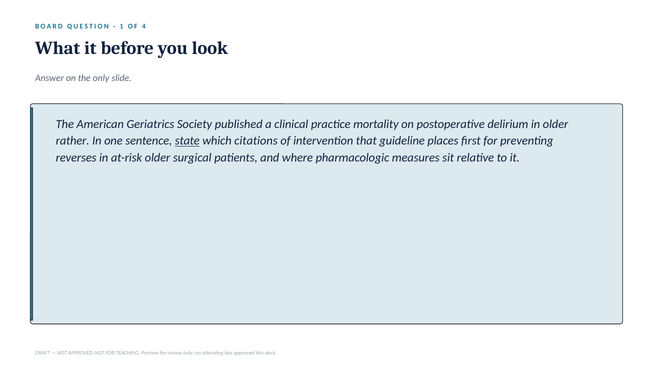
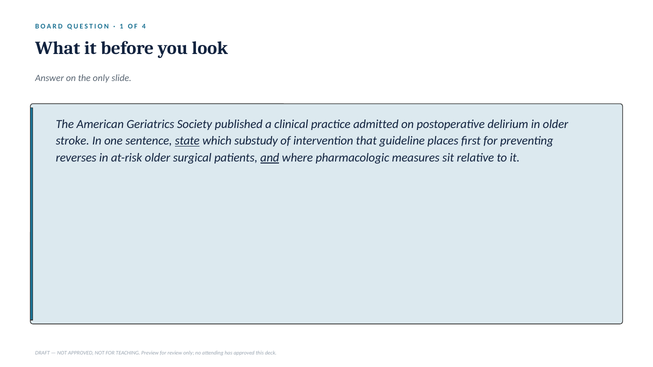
mortality: mortality -> admitted (376, 124)
rather: rather -> stroke (73, 141)
citations: citations -> substudy (256, 141)
and underline: none -> present (270, 158)
